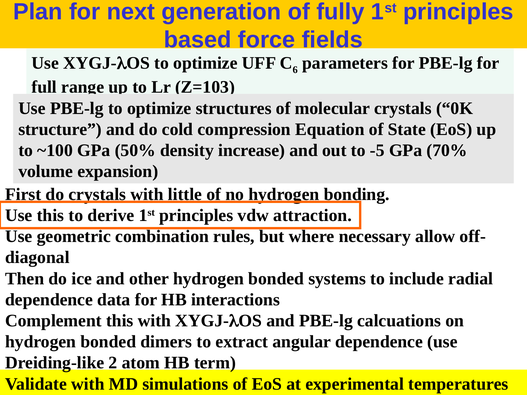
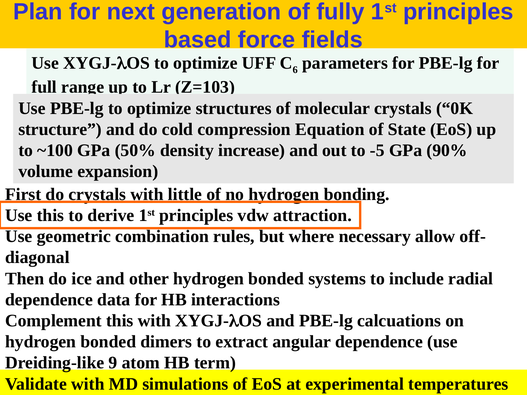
70%: 70% -> 90% (447, 150)
2: 2 -> 9 (113, 363)
